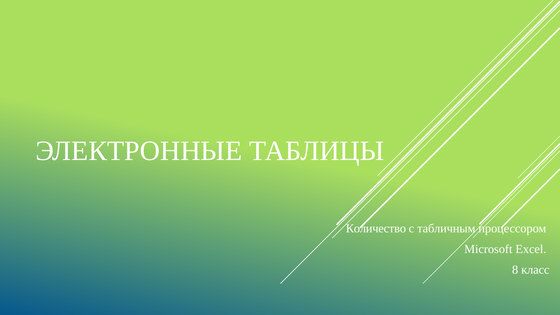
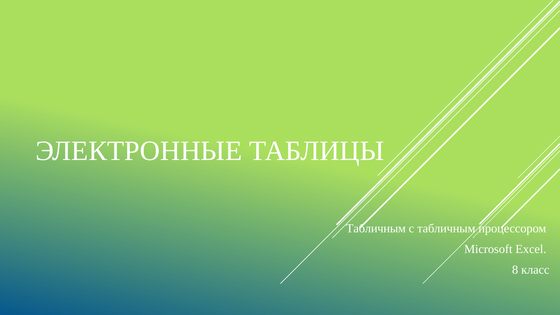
Количество: Количество -> Табличным (376, 228)
